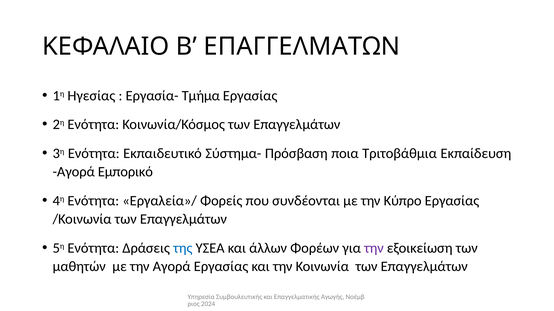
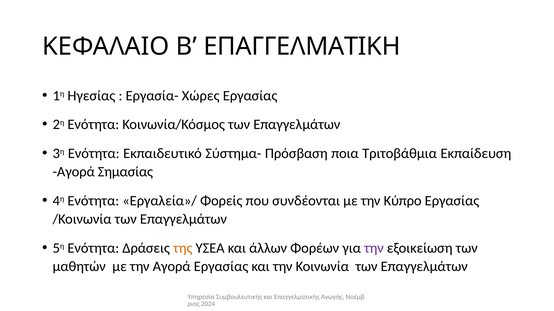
ΕΠΑΓΓΕΛΜΑΤΩΝ: ΕΠΑΓΓΕΛΜΑΤΩΝ -> ΕΠΑΓΓΕΛΜΑΤΙΚΗ (302, 47)
Τμήμα: Τμήμα -> Χώρες (201, 96)
Εμπορικό: Εμπορικό -> Σημασίας (125, 172)
της colour: blue -> orange (183, 249)
